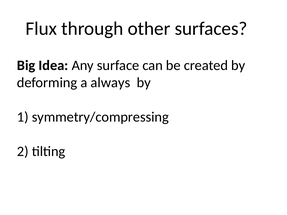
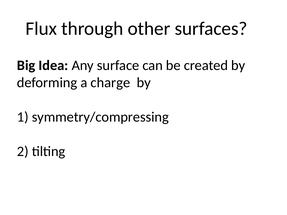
always: always -> charge (110, 83)
